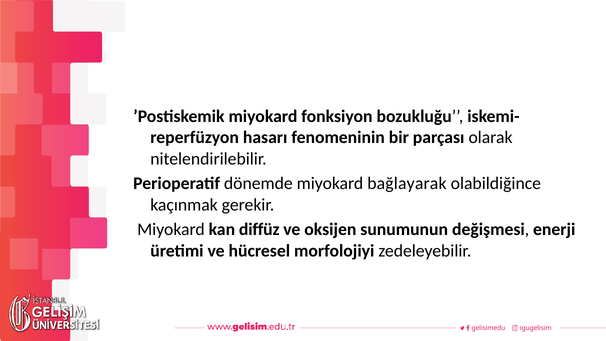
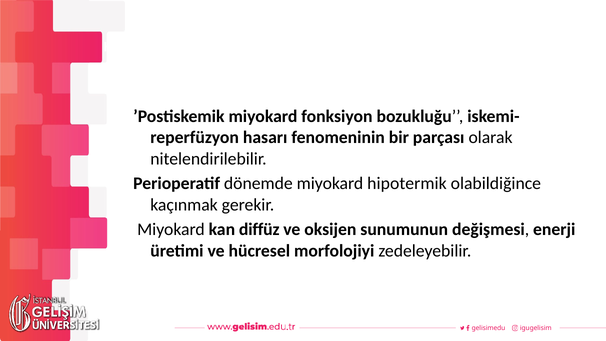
bağlayarak: bağlayarak -> hipotermik (407, 184)
